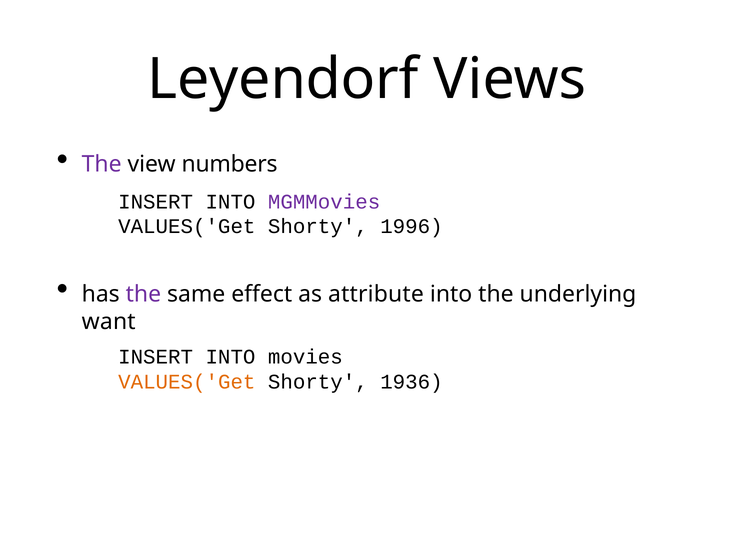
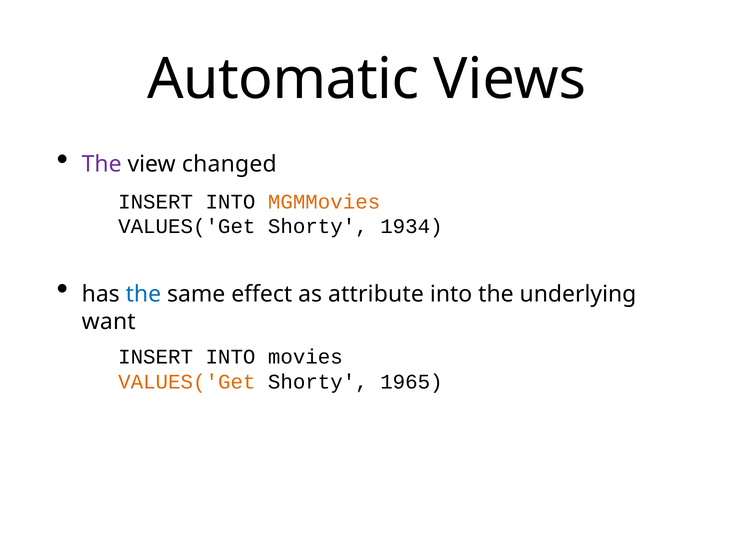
Leyendorf: Leyendorf -> Automatic (283, 79)
numbers: numbers -> changed (229, 164)
MGMMovies colour: purple -> orange (324, 202)
1996: 1996 -> 1934 (411, 227)
the colour: purple -> blue (143, 294)
1936: 1936 -> 1965 (411, 382)
